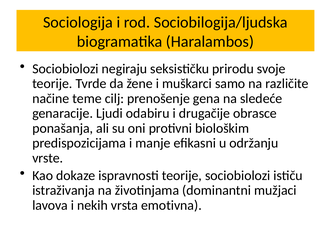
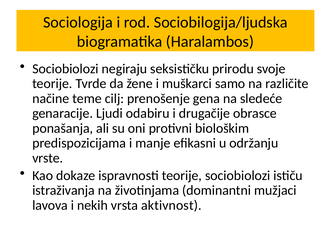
emotivna: emotivna -> aktivnost (171, 206)
